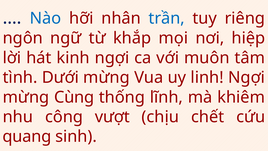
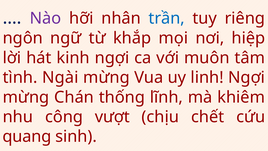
Nào colour: blue -> purple (46, 18)
Dưới: Dưới -> Ngài (60, 77)
Cùng: Cùng -> Chán (74, 97)
